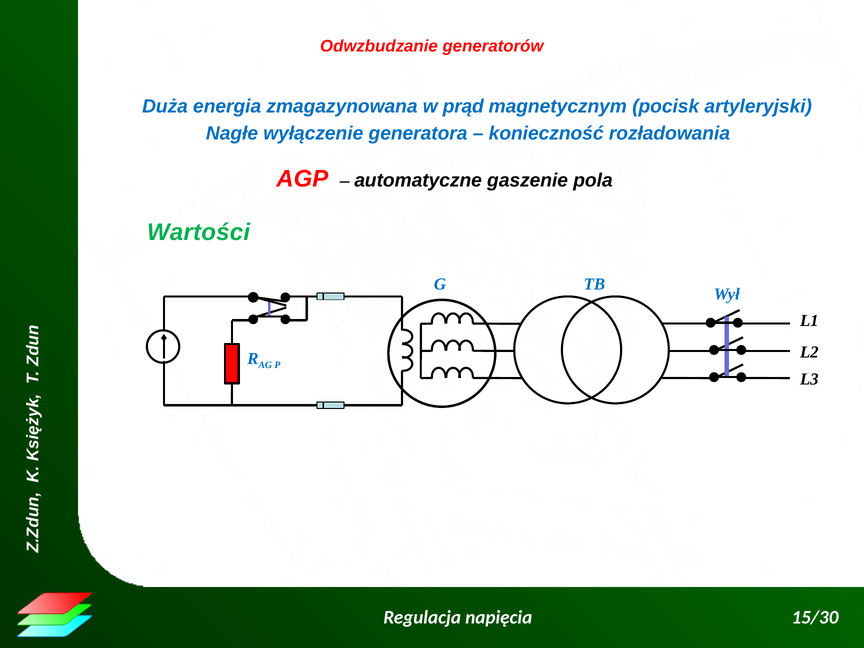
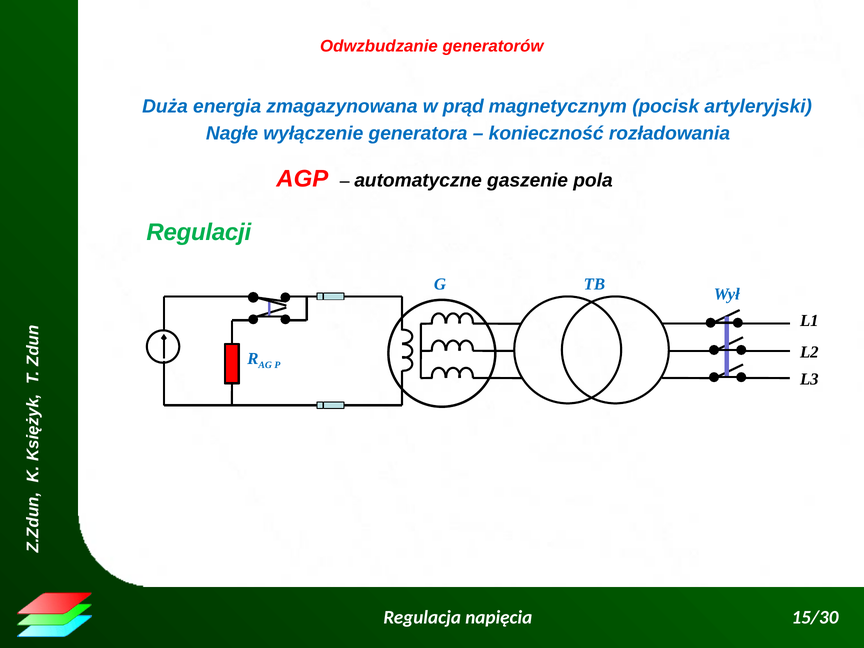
Wartości: Wartości -> Regulacji (199, 232)
